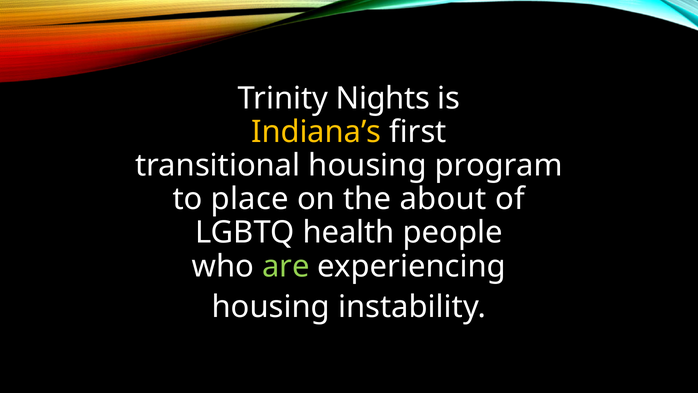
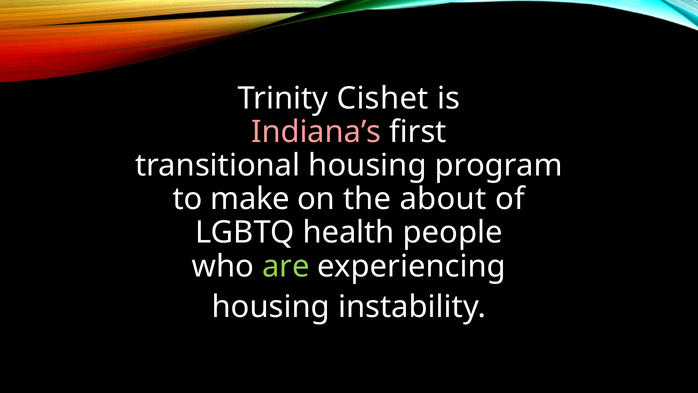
Nights: Nights -> Cishet (383, 98)
Indiana’s colour: yellow -> pink (316, 132)
place: place -> make (250, 199)
